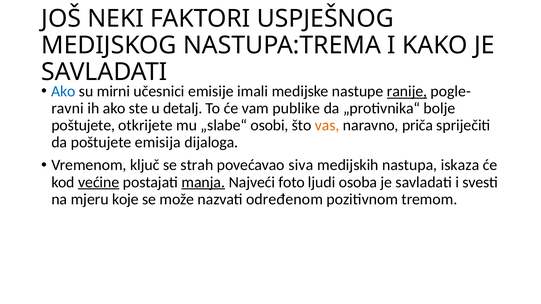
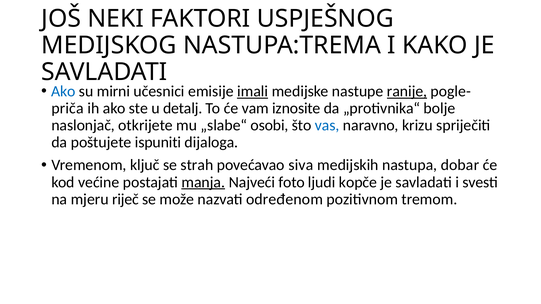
imali underline: none -> present (253, 91)
ravni: ravni -> priča (68, 109)
publike: publike -> iznosite (296, 109)
poštujete: poštujete -> naslonjač (83, 126)
vas colour: orange -> blue (327, 126)
priča: priča -> krizu (417, 126)
emisija: emisija -> ispuniti (158, 143)
iskaza: iskaza -> dobar (460, 165)
većine underline: present -> none (99, 182)
osoba: osoba -> kopče (358, 182)
koje: koje -> riječ (125, 199)
